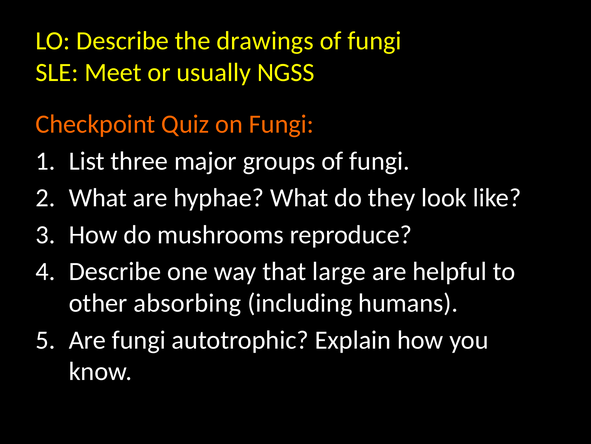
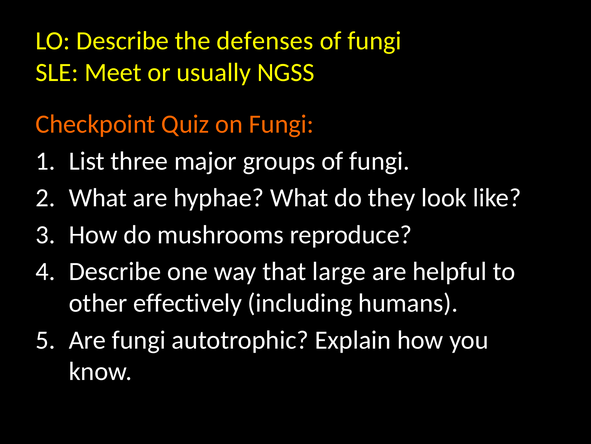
drawings: drawings -> defenses (265, 41)
absorbing: absorbing -> effectively (188, 303)
